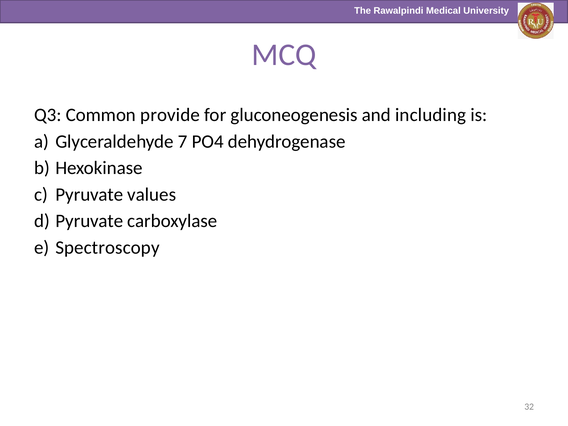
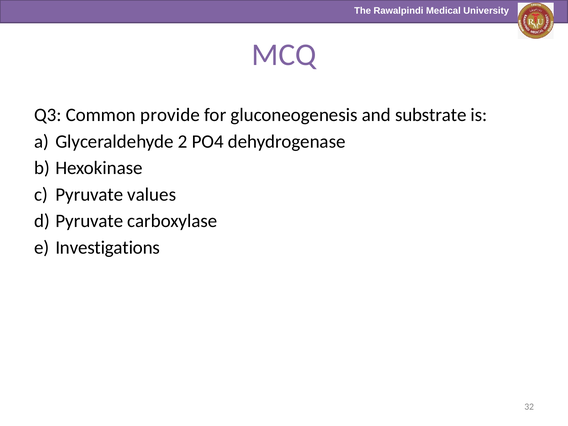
including: including -> substrate (431, 115)
7: 7 -> 2 (183, 141)
Spectroscopy: Spectroscopy -> Investigations (108, 247)
